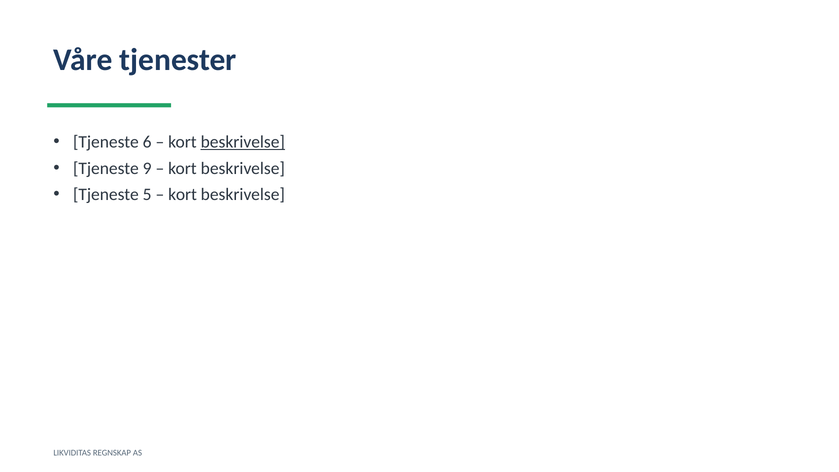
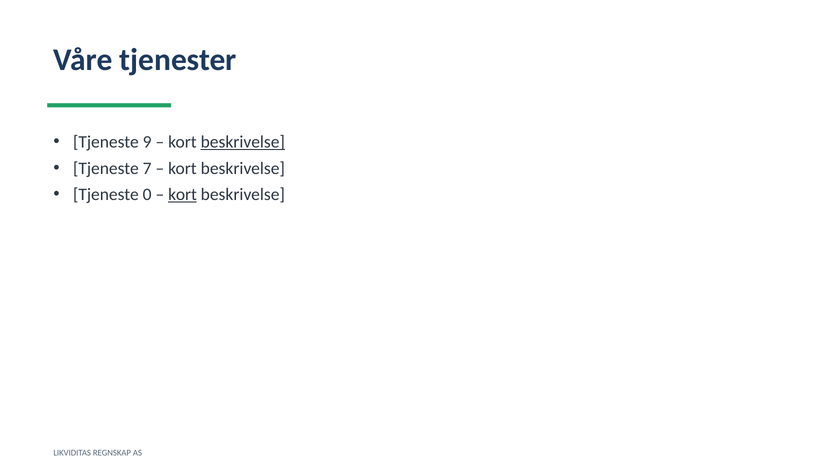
6: 6 -> 9 (147, 142)
9: 9 -> 7 (147, 168)
5: 5 -> 0 (147, 195)
kort underline: none -> present (183, 195)
